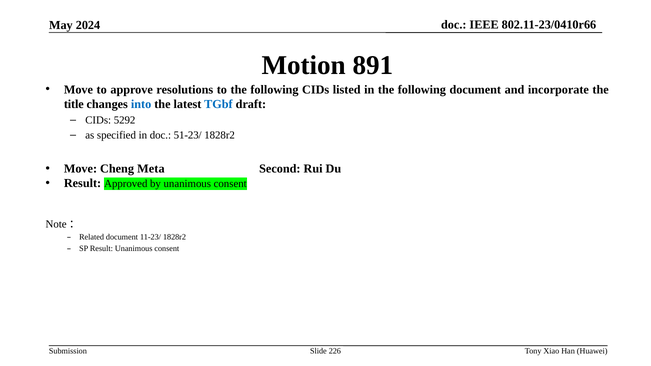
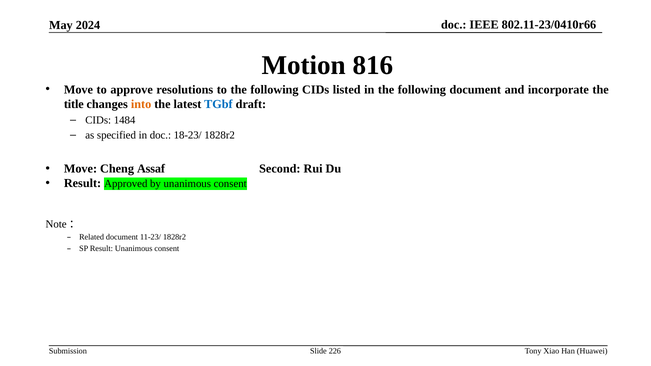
891: 891 -> 816 (373, 65)
into colour: blue -> orange (141, 104)
5292: 5292 -> 1484 (125, 120)
51-23/: 51-23/ -> 18-23/ (188, 135)
Meta: Meta -> Assaf (151, 169)
